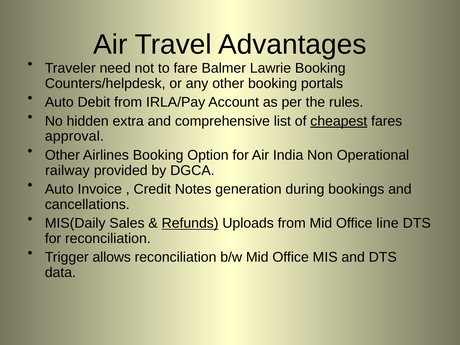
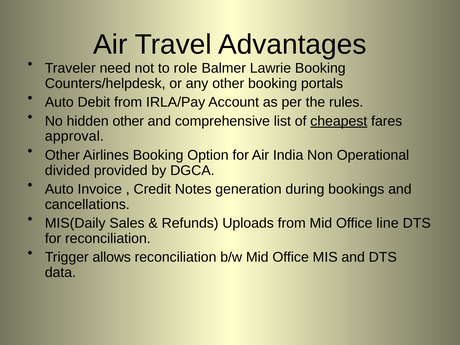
fare: fare -> role (186, 68)
hidden extra: extra -> other (128, 121)
railway: railway -> divided (67, 170)
Refunds underline: present -> none (190, 223)
